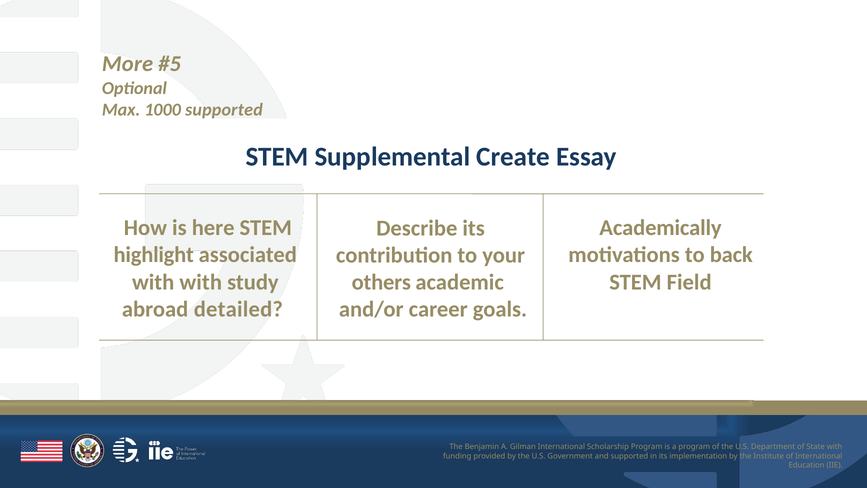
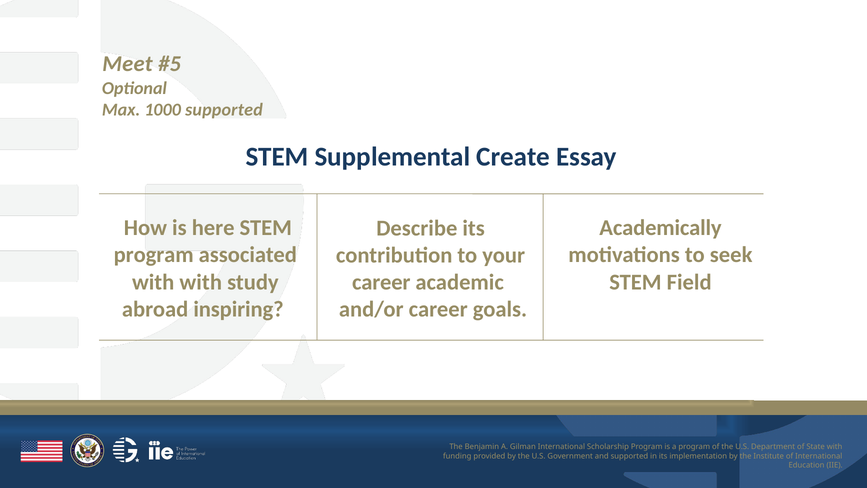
More: More -> Meet (127, 64)
back: back -> seek (731, 255)
highlight: highlight -> program (154, 255)
others: others -> career (381, 282)
detailed: detailed -> inspiring (239, 309)
